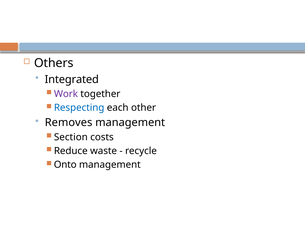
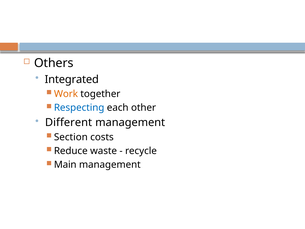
Work colour: purple -> orange (66, 94)
Removes: Removes -> Different (69, 122)
Onto: Onto -> Main (65, 165)
